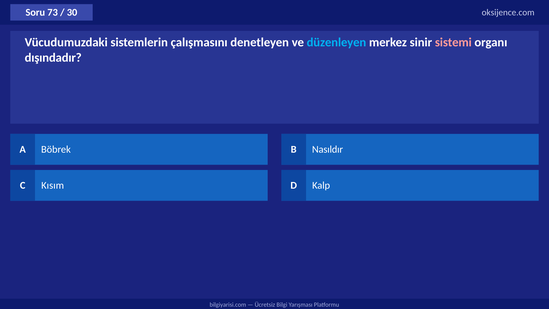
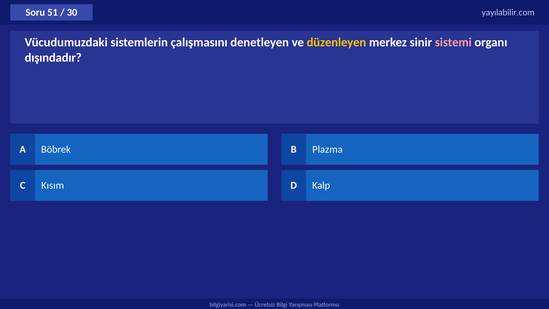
73: 73 -> 51 (53, 13)
oksijence.com: oksijence.com -> yayılabilir.com (508, 12)
düzenleyen colour: light blue -> yellow (336, 42)
Nasıldır: Nasıldır -> Plazma (327, 149)
